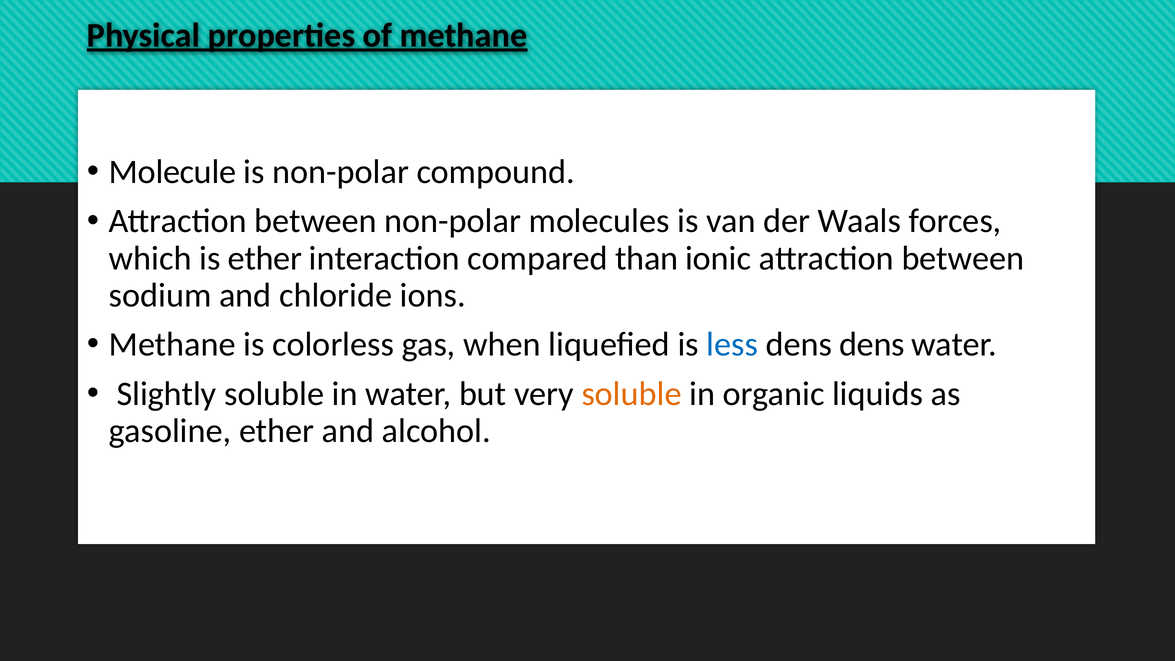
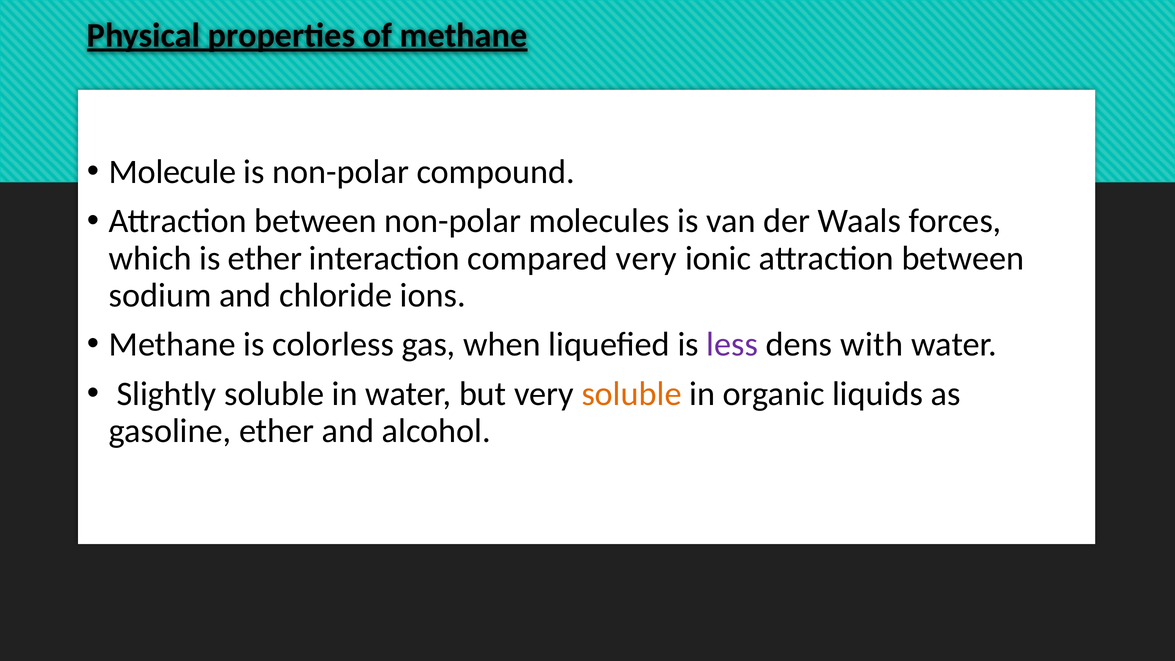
compared than: than -> very (646, 258)
less colour: blue -> purple (732, 344)
dens dens: dens -> with (872, 344)
